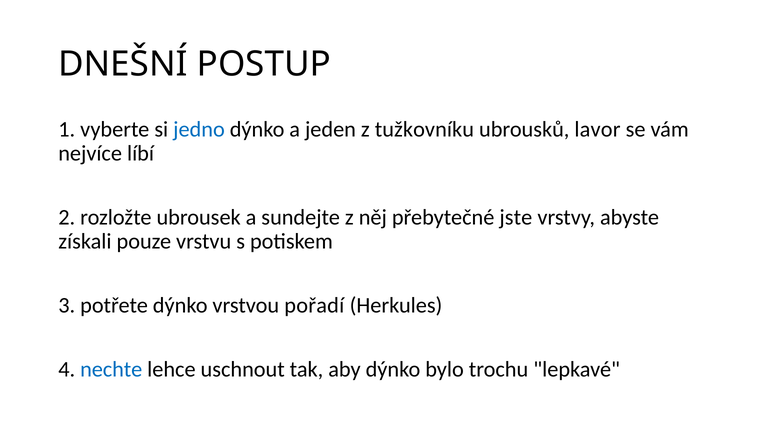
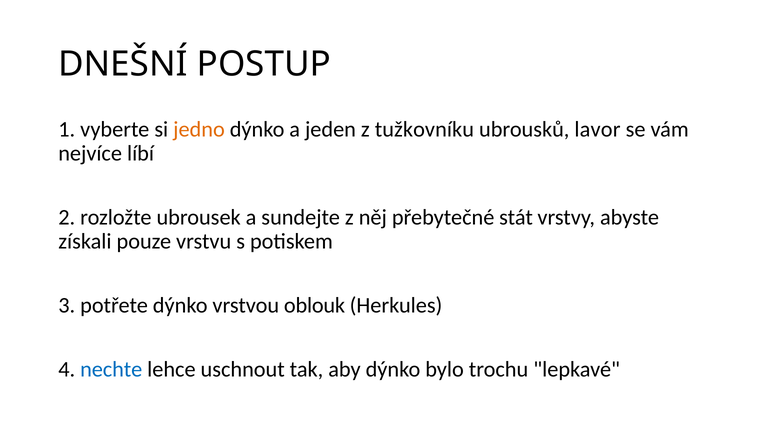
jedno colour: blue -> orange (199, 129)
jste: jste -> stát (516, 217)
pořadí: pořadí -> oblouk (315, 305)
